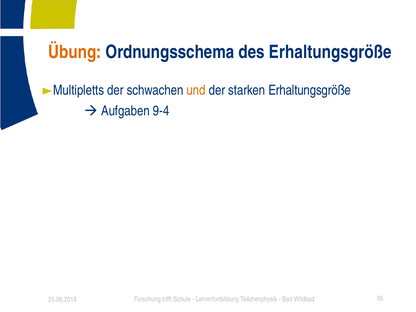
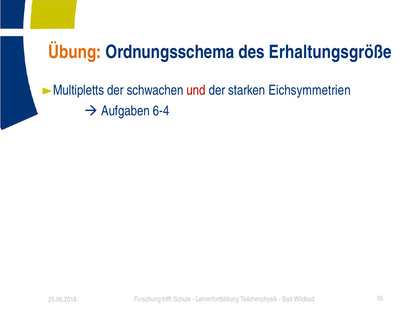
und colour: orange -> red (196, 90)
starken Erhaltungsgröße: Erhaltungsgröße -> Eichsymmetrien (310, 90)
9-4: 9-4 -> 6-4 (161, 111)
